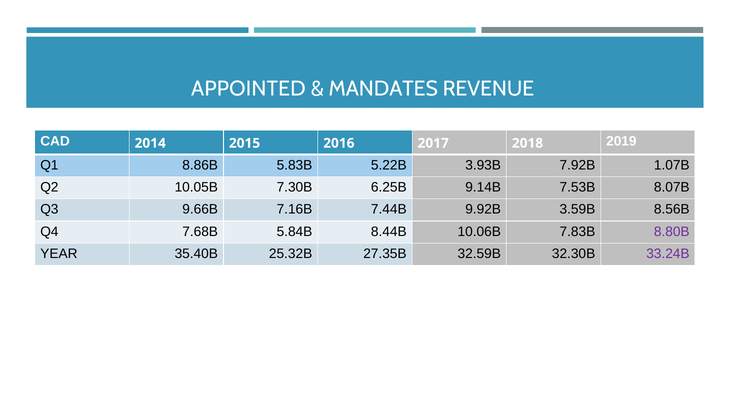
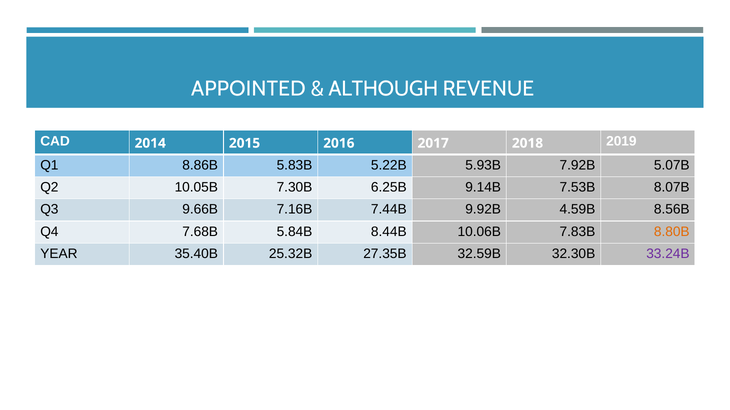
MANDATES: MANDATES -> ALTHOUGH (383, 89)
3.93B: 3.93B -> 5.93B (483, 165)
1.07B: 1.07B -> 5.07B (672, 165)
3.59B: 3.59B -> 4.59B (577, 210)
8.80B colour: purple -> orange (672, 232)
